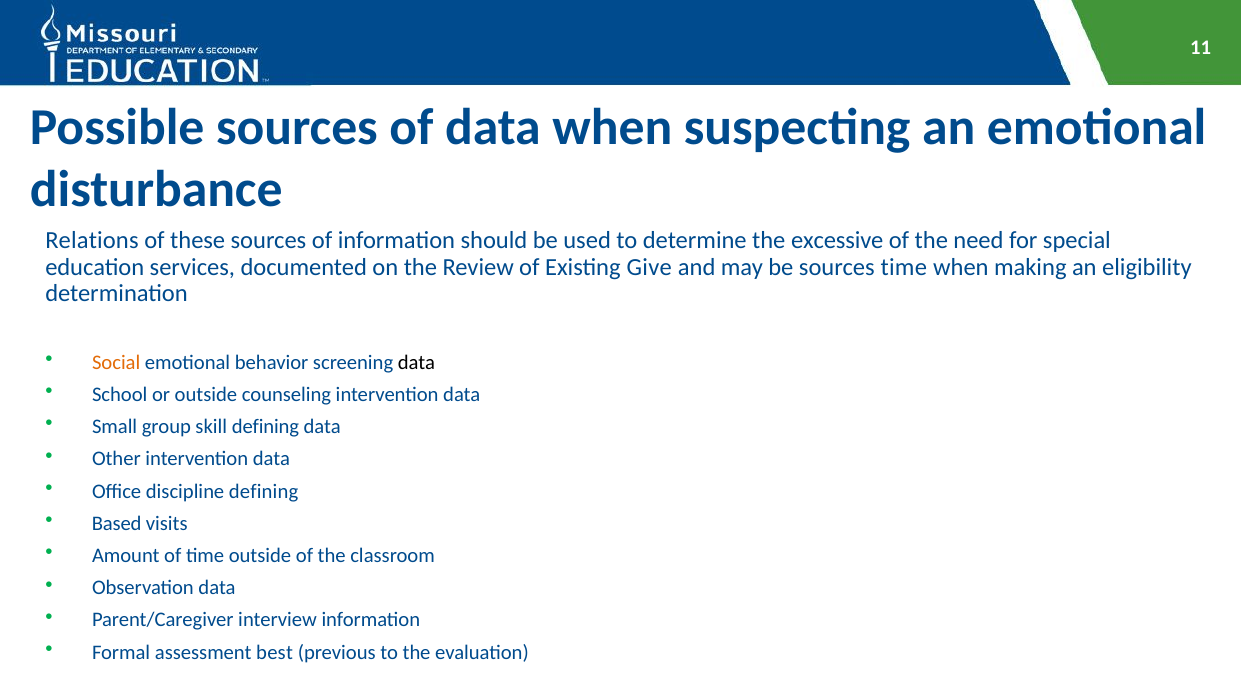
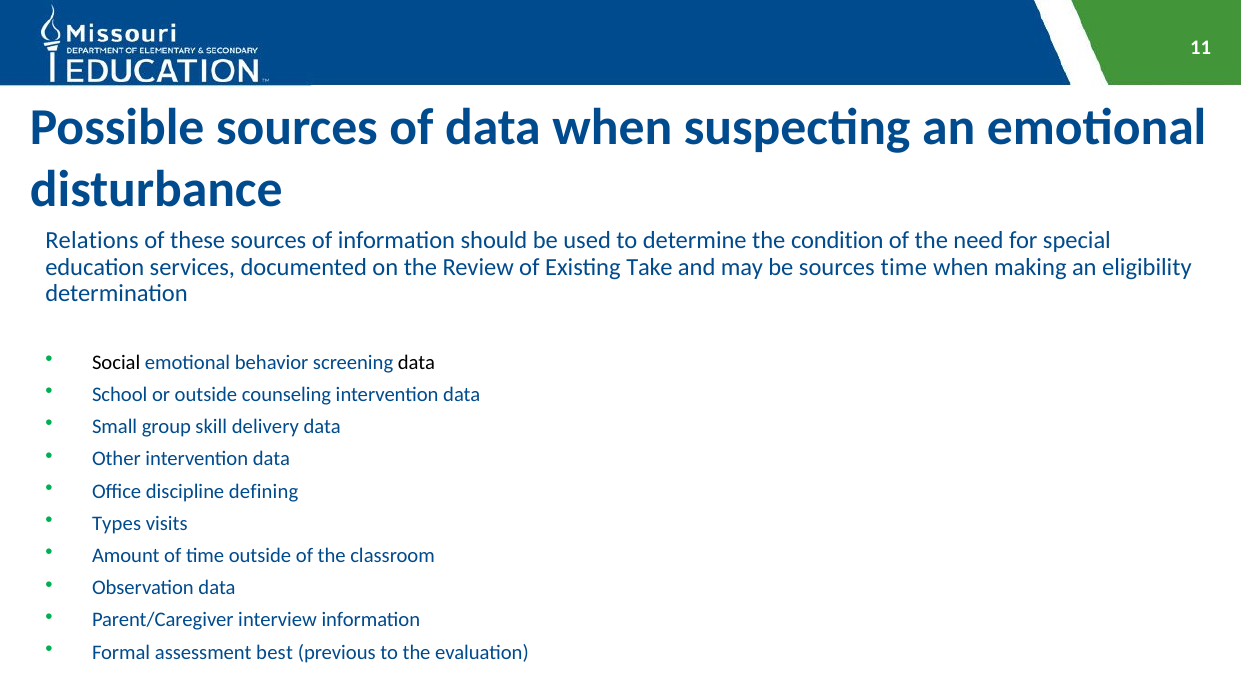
excessive: excessive -> condition (837, 241)
Give: Give -> Take (649, 267)
Social colour: orange -> black (116, 362)
skill defining: defining -> delivery (265, 427)
Based: Based -> Types (117, 523)
